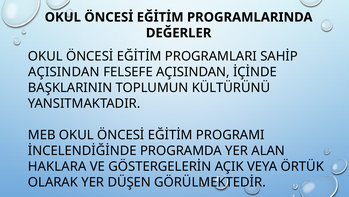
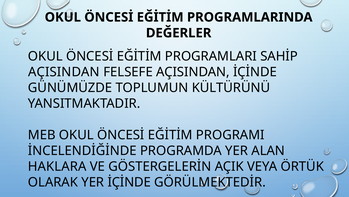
BAŞKLARININ: BAŞKLARININ -> GÜNÜMÜZDE (70, 87)
YER DÜŞEN: DÜŞEN -> İÇİNDE (129, 182)
